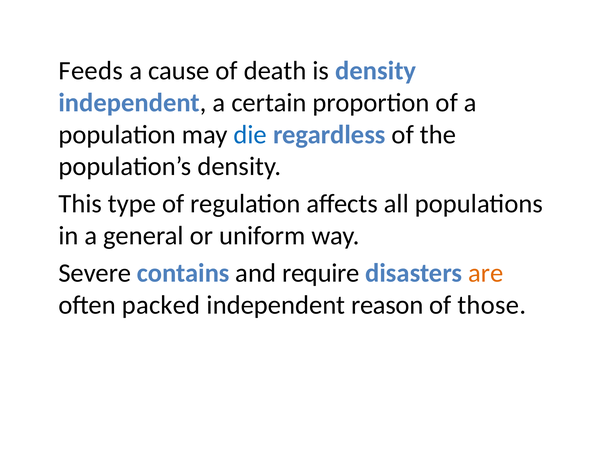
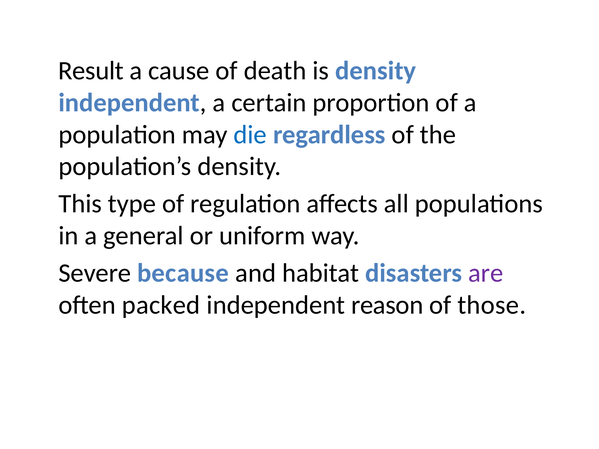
Feeds: Feeds -> Result (91, 71)
contains: contains -> because (183, 273)
require: require -> habitat (321, 273)
are colour: orange -> purple (486, 273)
